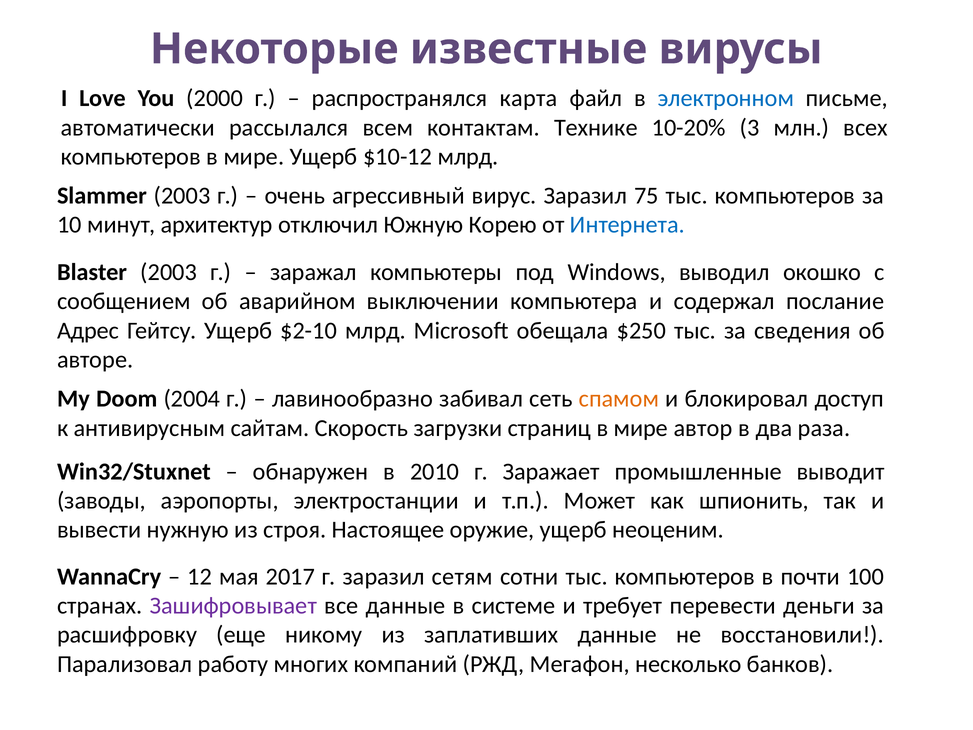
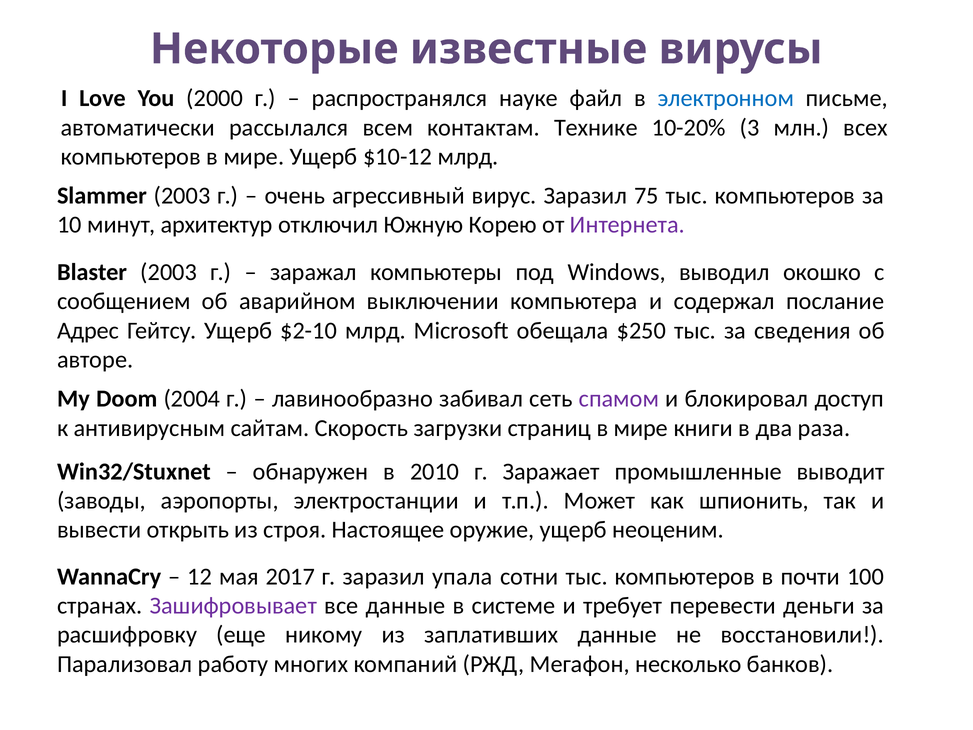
карта: карта -> науке (529, 98)
Интернета colour: blue -> purple (627, 225)
спамом colour: orange -> purple (619, 399)
автор: автор -> книги (703, 428)
нужную: нужную -> открыть (188, 530)
сетям: сетям -> упала (462, 576)
